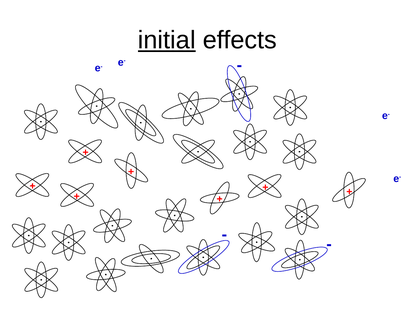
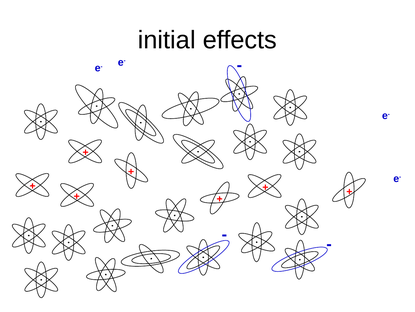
initial underline: present -> none (167, 40)
